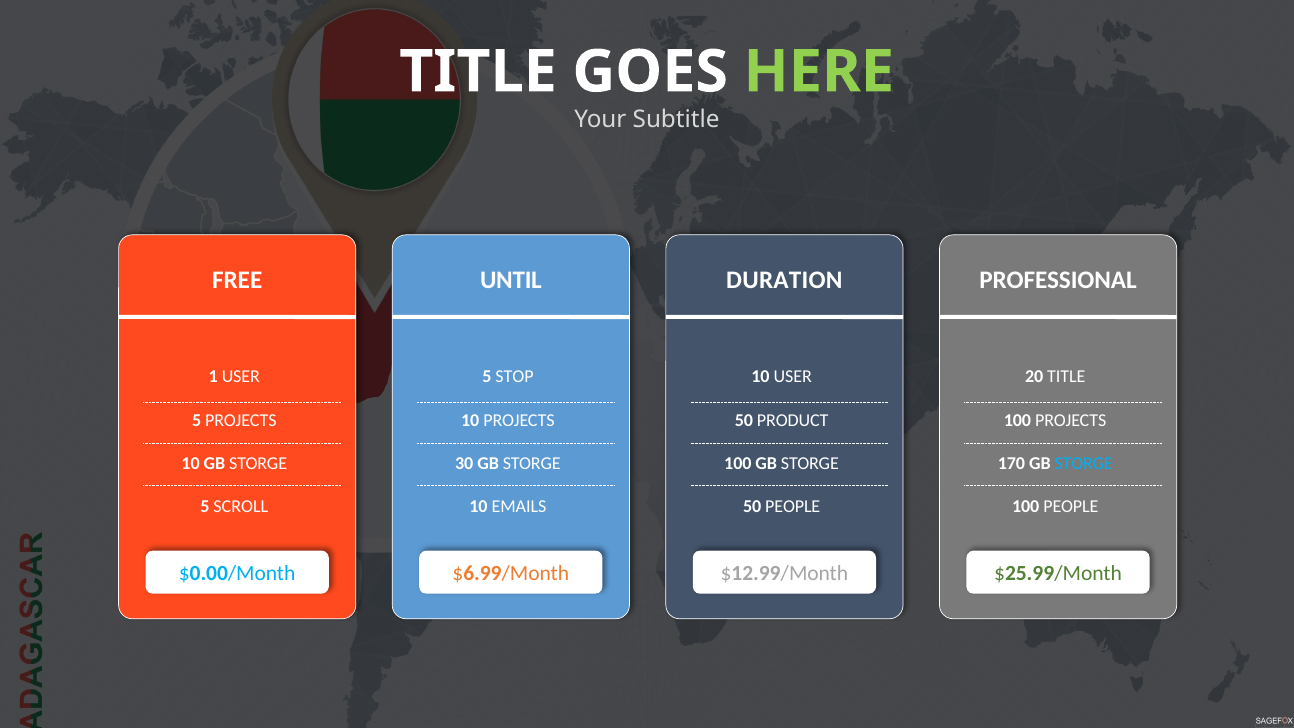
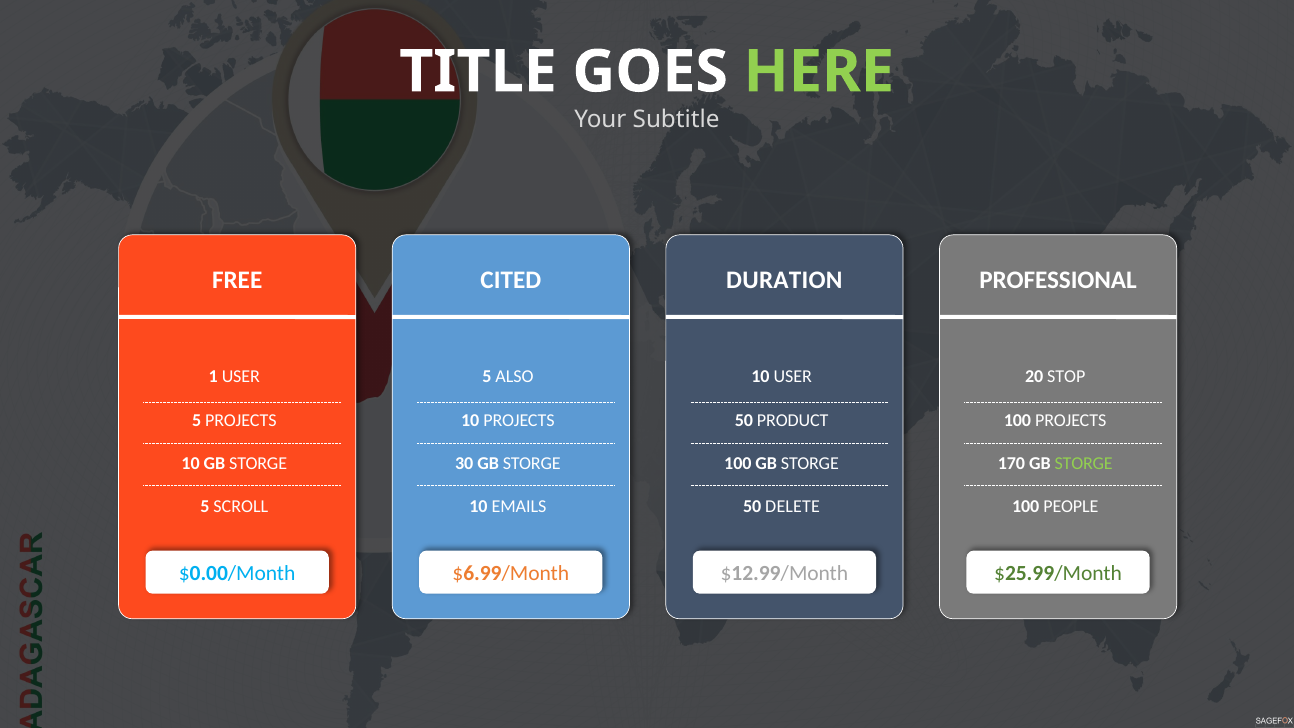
UNTIL: UNTIL -> CITED (511, 280)
STOP: STOP -> ALSO (515, 377)
20 TITLE: TITLE -> STOP (1066, 377)
STORGE colour: light blue -> light green (1084, 463)
50 PEOPLE: PEOPLE -> DELETE (793, 506)
